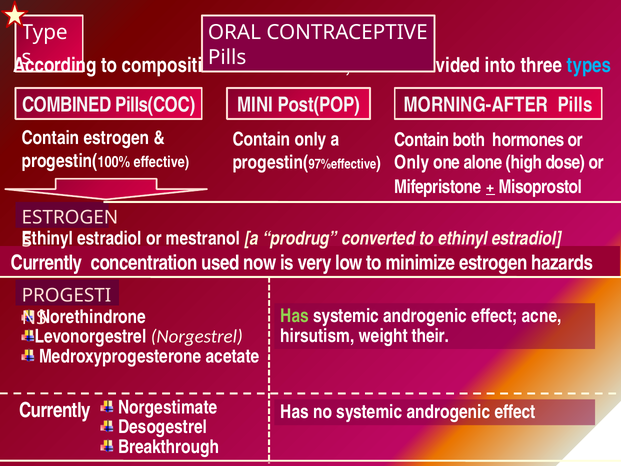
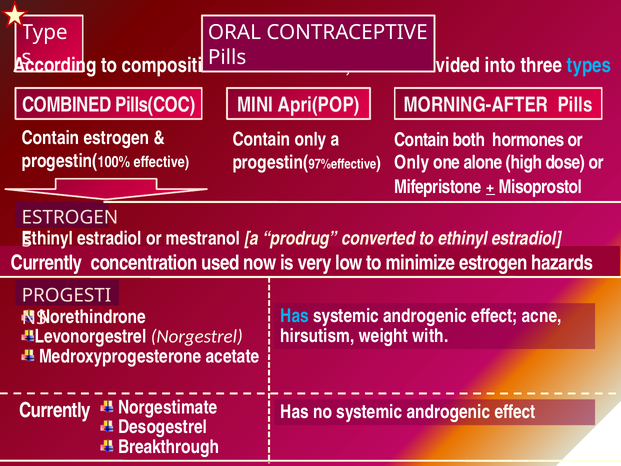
Post(POP: Post(POP -> Apri(POP (319, 105)
Has colour: light green -> light blue (295, 316)
their: their -> with (430, 336)
